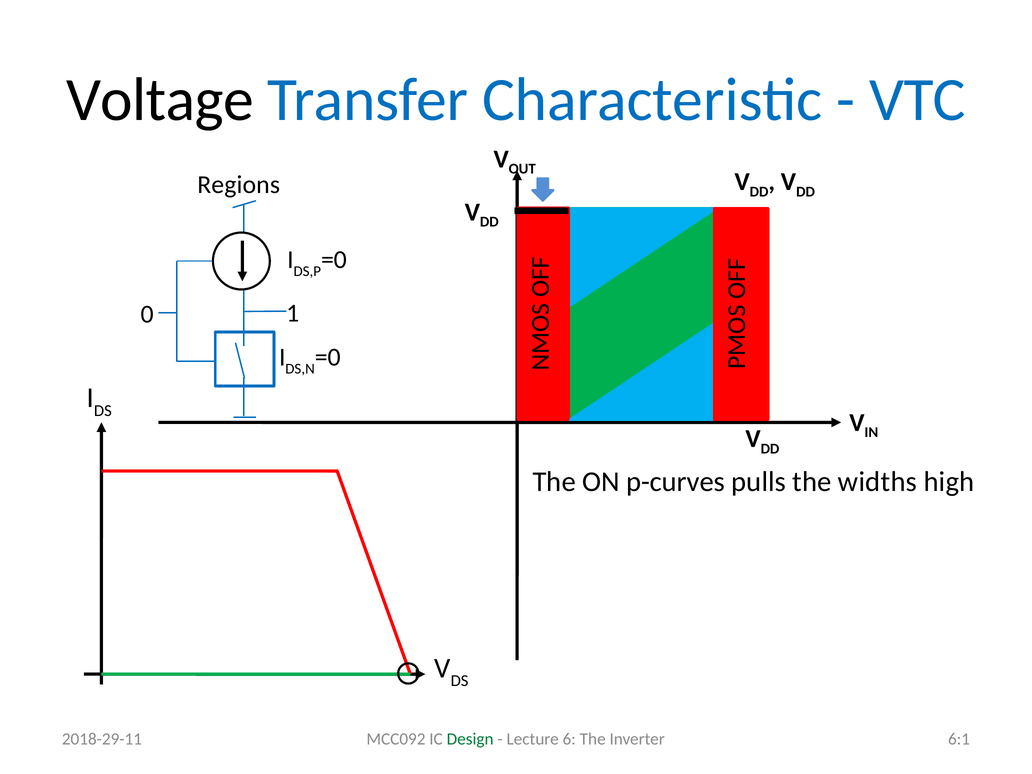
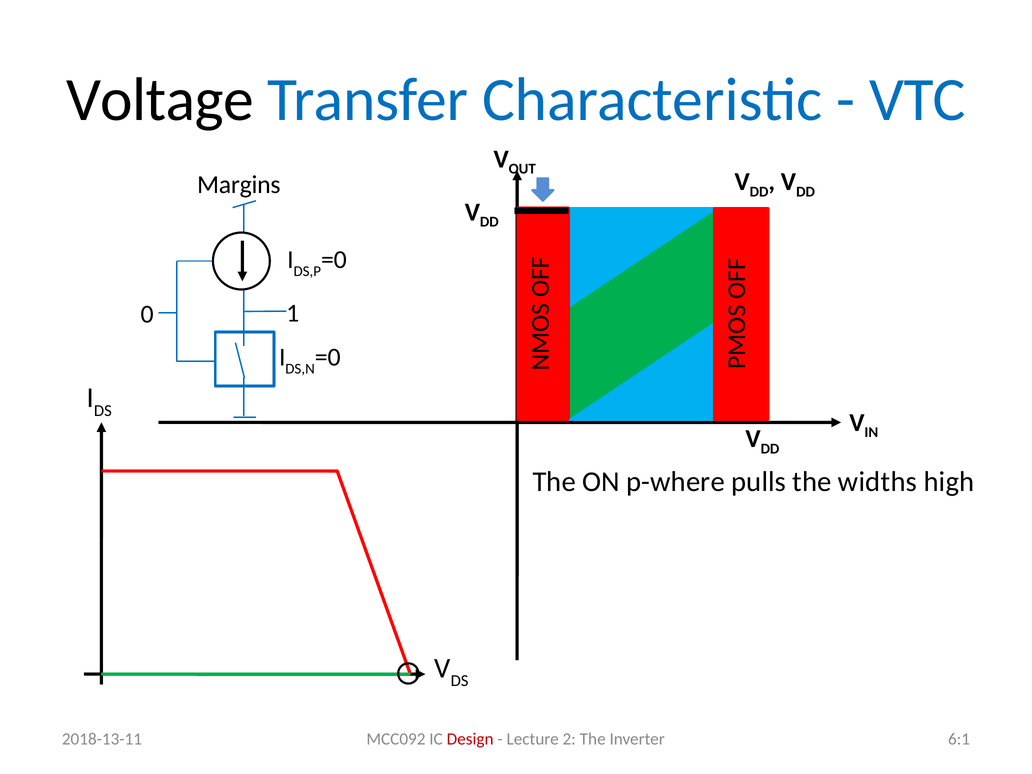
Regions: Regions -> Margins (239, 185)
p-curves: p-curves -> p-where (676, 482)
Design colour: green -> red (470, 739)
6: 6 -> 2 (569, 739)
2018-29-11: 2018-29-11 -> 2018-13-11 (102, 739)
